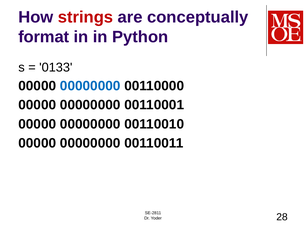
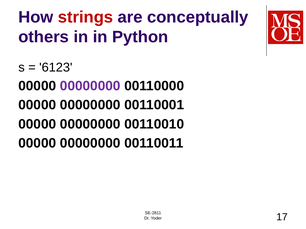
format: format -> others (44, 37)
0133: 0133 -> 6123 (56, 68)
00000000 colour: blue -> purple (90, 86)
28: 28 -> 17 (282, 217)
